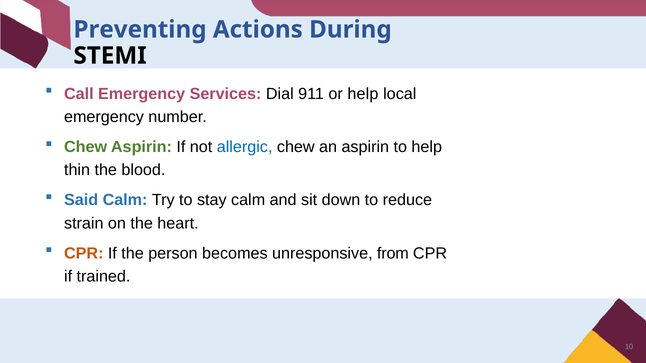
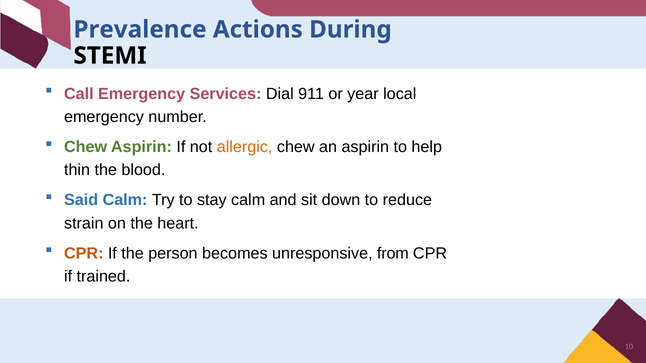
Preventing: Preventing -> Prevalence (140, 30)
or help: help -> year (363, 94)
allergic colour: blue -> orange (245, 147)
